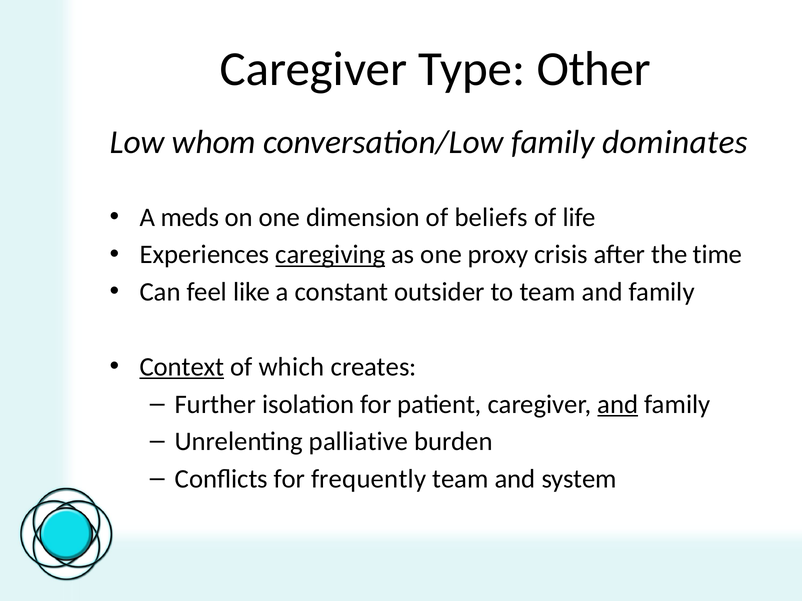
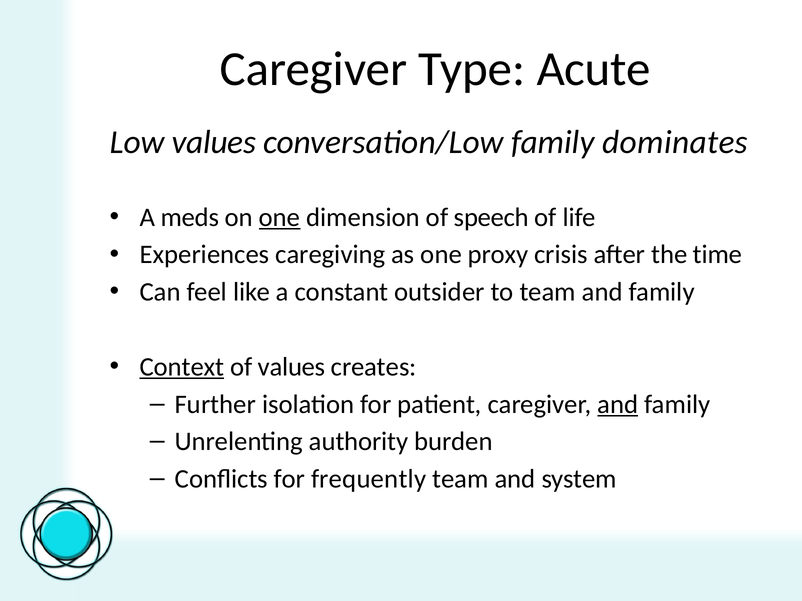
Other: Other -> Acute (594, 69)
Low whom: whom -> values (214, 142)
one underline: none -> present (280, 217)
beliefs: beliefs -> speech (491, 217)
caregiving underline: present -> none (330, 255)
of which: which -> values (292, 367)
palliative: palliative -> authority (359, 442)
